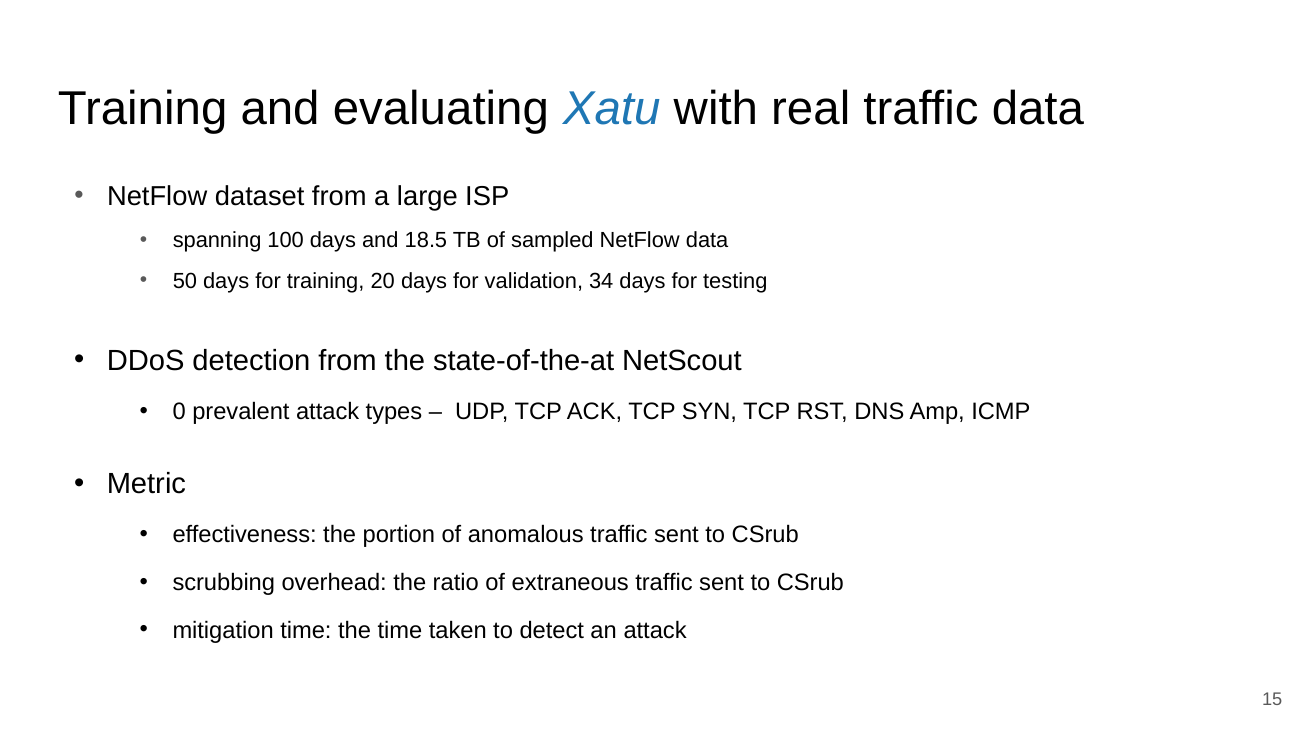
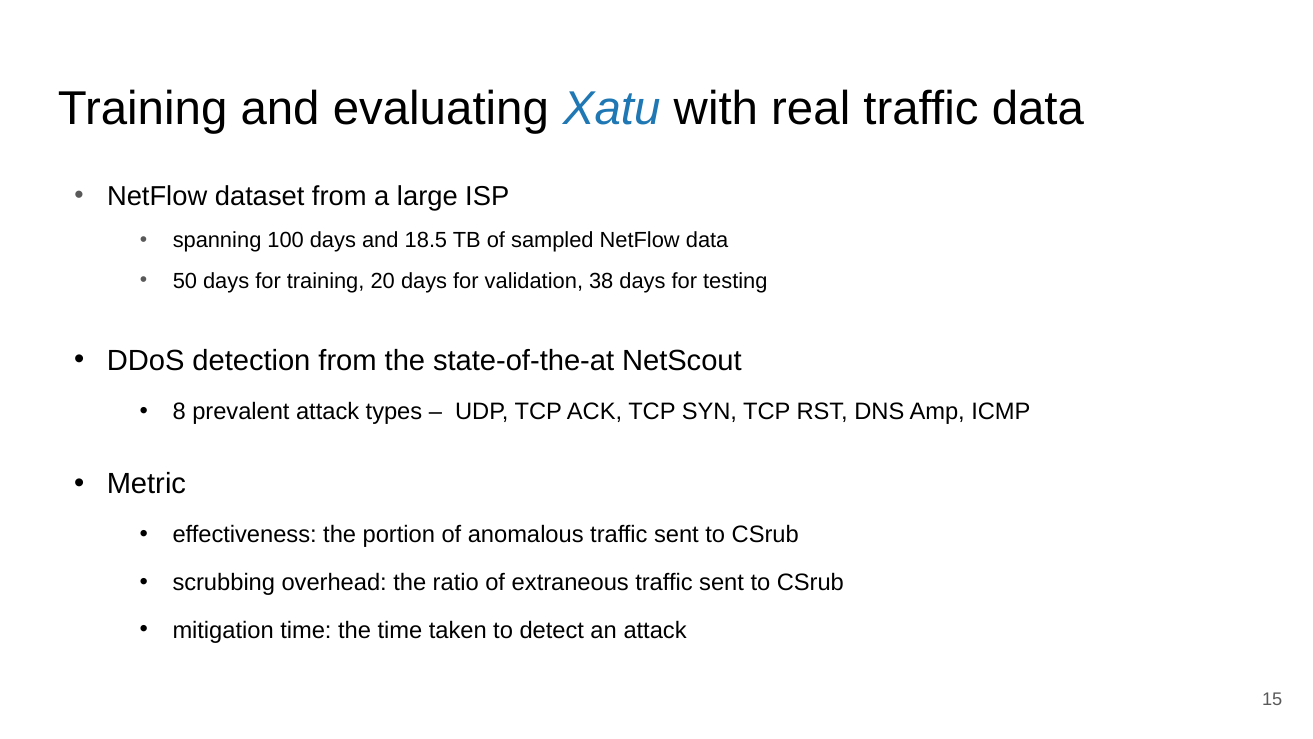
34: 34 -> 38 (601, 281)
0: 0 -> 8 (179, 411)
